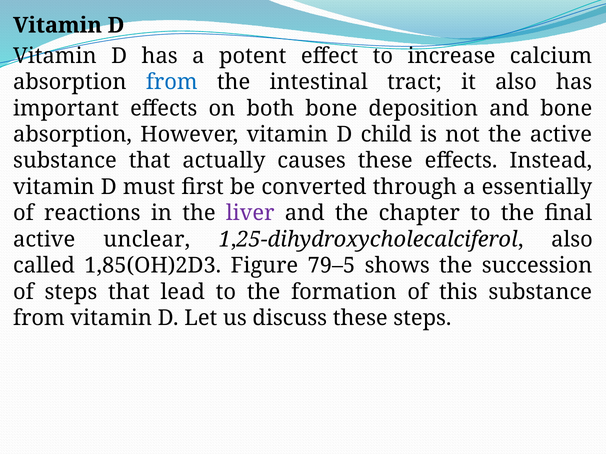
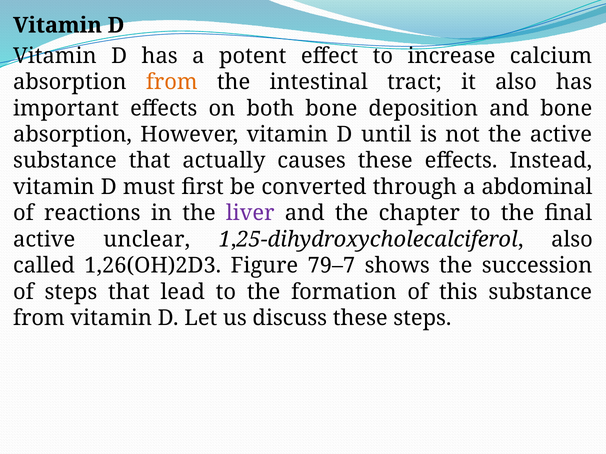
from colour: blue -> orange (172, 82)
child: child -> until (386, 135)
essentially: essentially -> abdominal (537, 187)
1,85(OH)2D3: 1,85(OH)2D3 -> 1,26(OH)2D3 (153, 266)
79–5: 79–5 -> 79–7 (331, 266)
